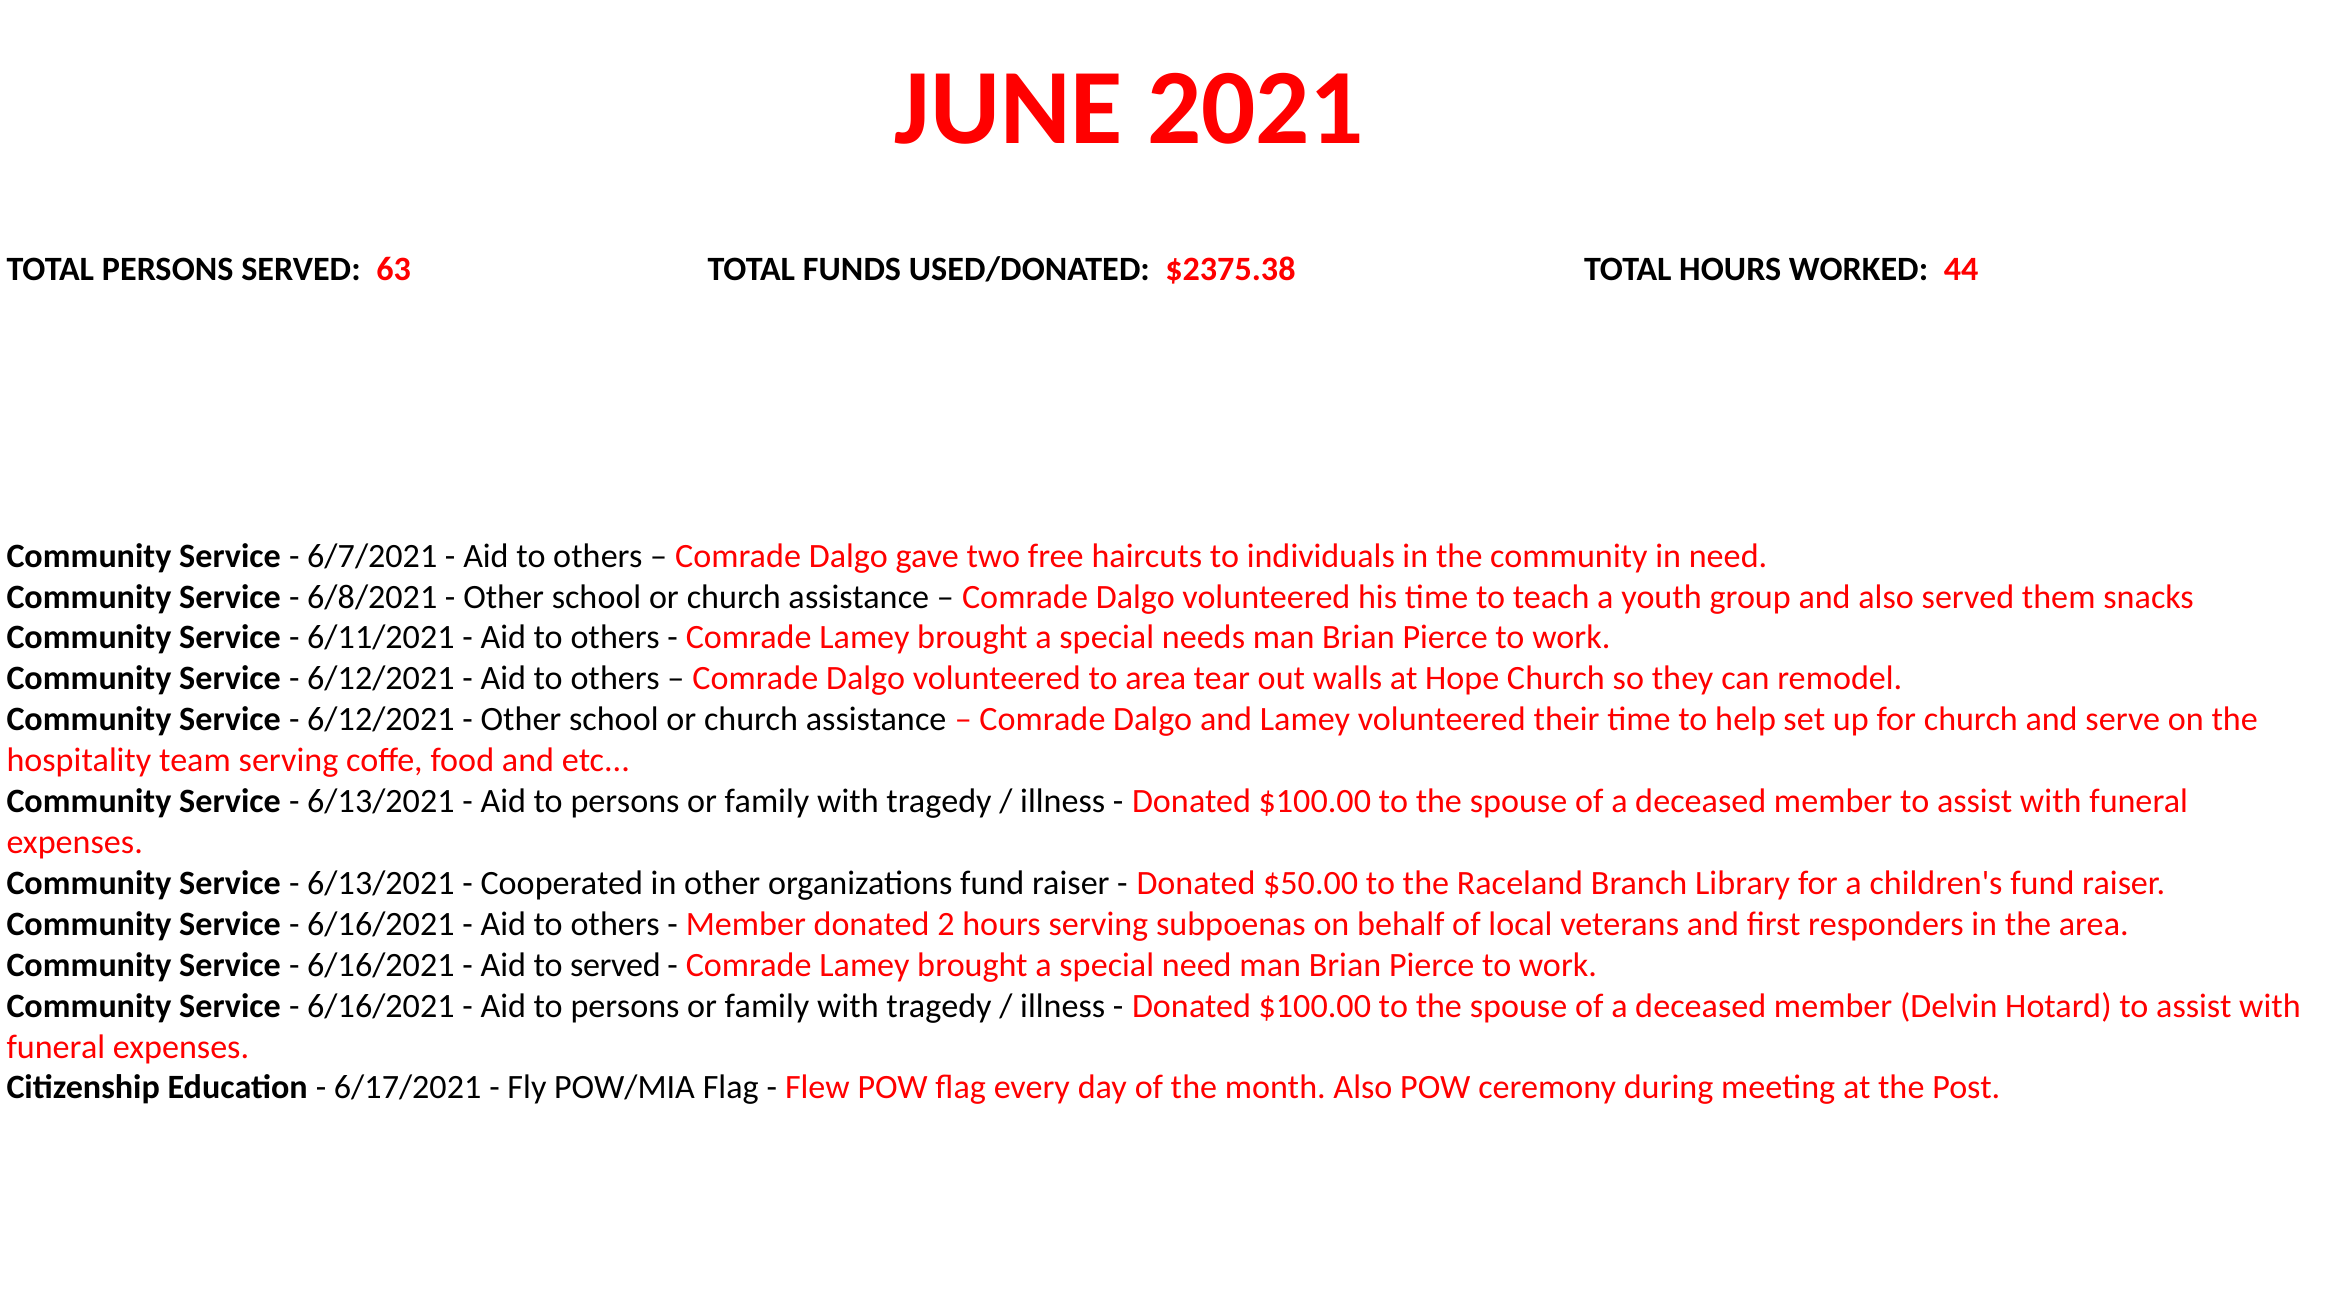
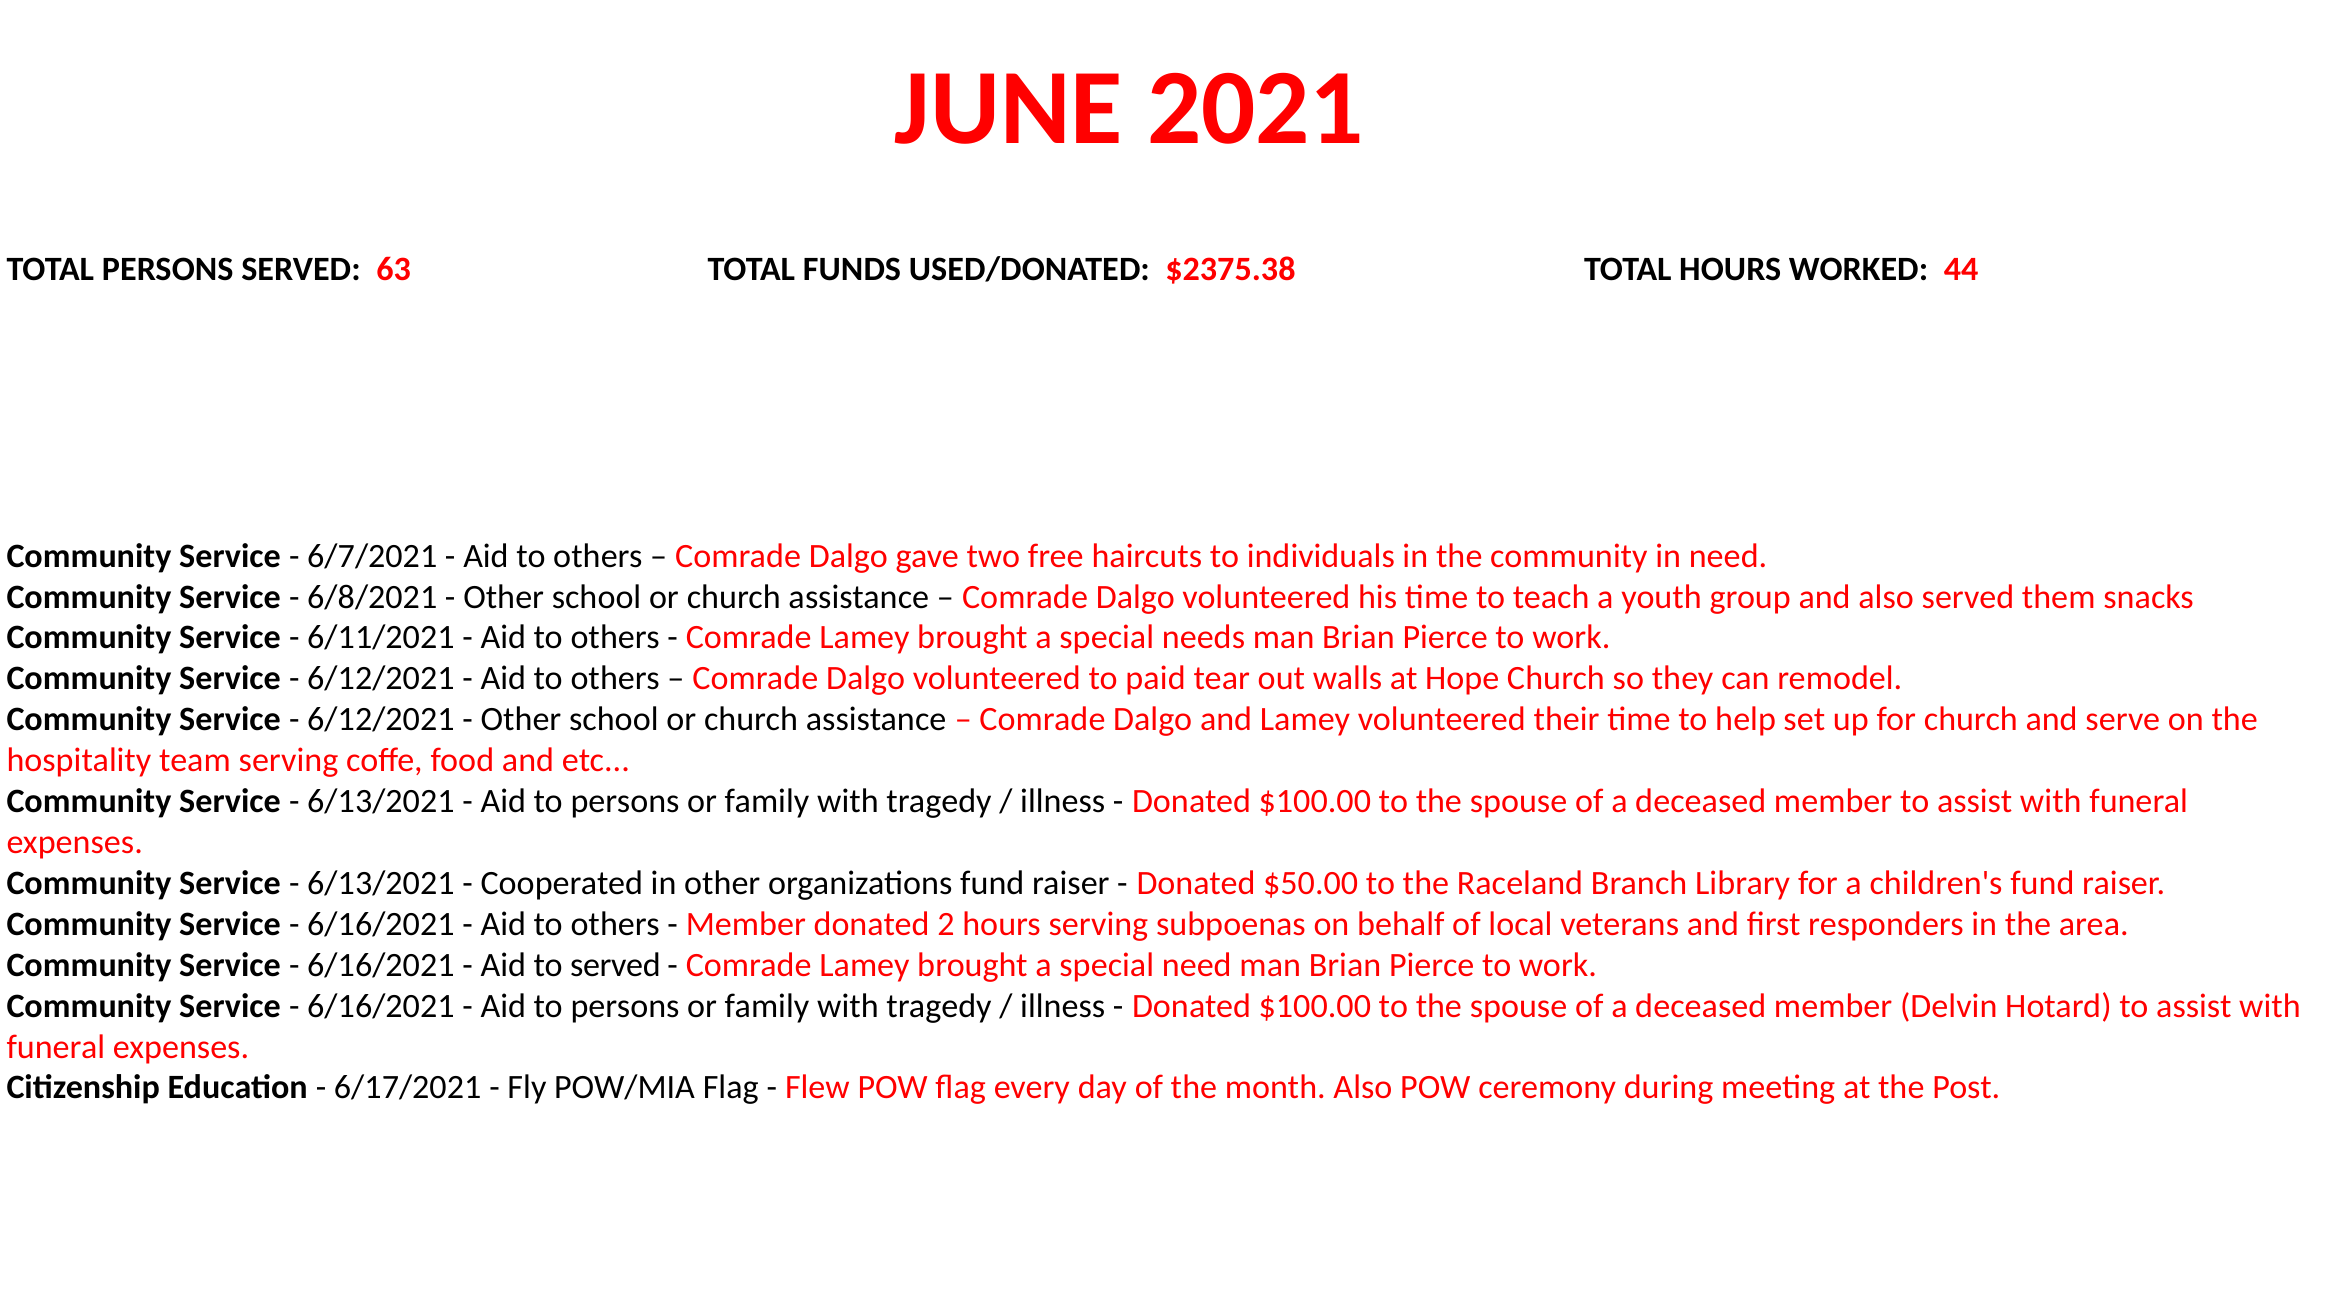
to area: area -> paid (1156, 679)
